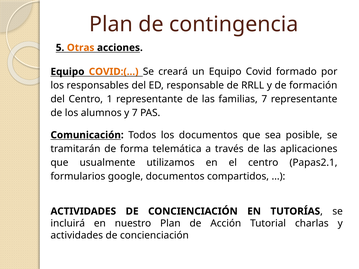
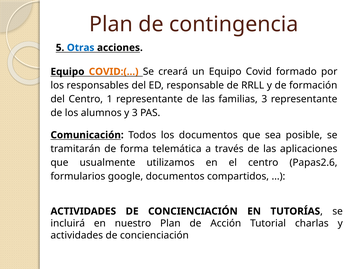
Otras colour: orange -> blue (81, 48)
familias 7: 7 -> 3 (264, 99)
y 7: 7 -> 3 (135, 113)
Papas2.1: Papas2.1 -> Papas2.6 (313, 163)
